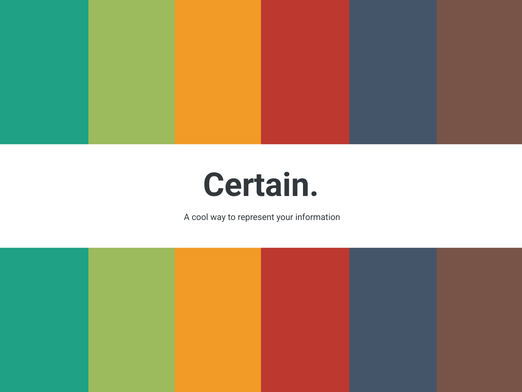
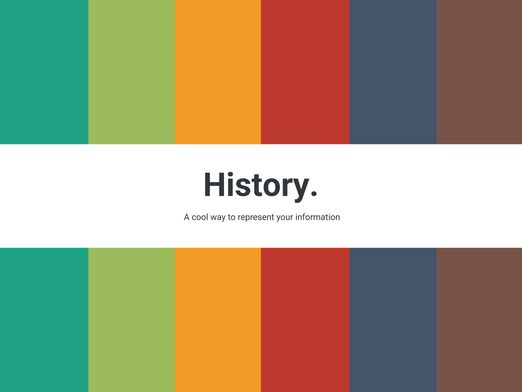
Certain: Certain -> History (261, 185)
